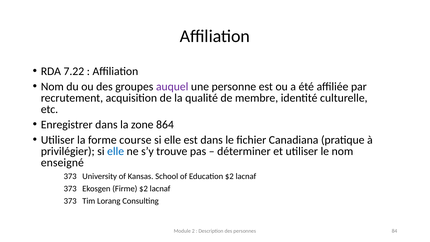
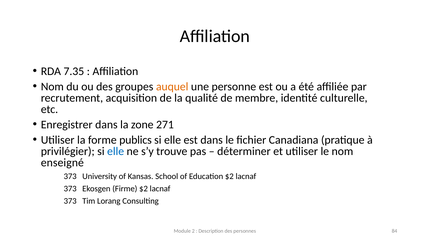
7.22: 7.22 -> 7.35 (74, 71)
auquel colour: purple -> orange (172, 87)
864: 864 -> 271 (165, 125)
course: course -> publics (136, 140)
